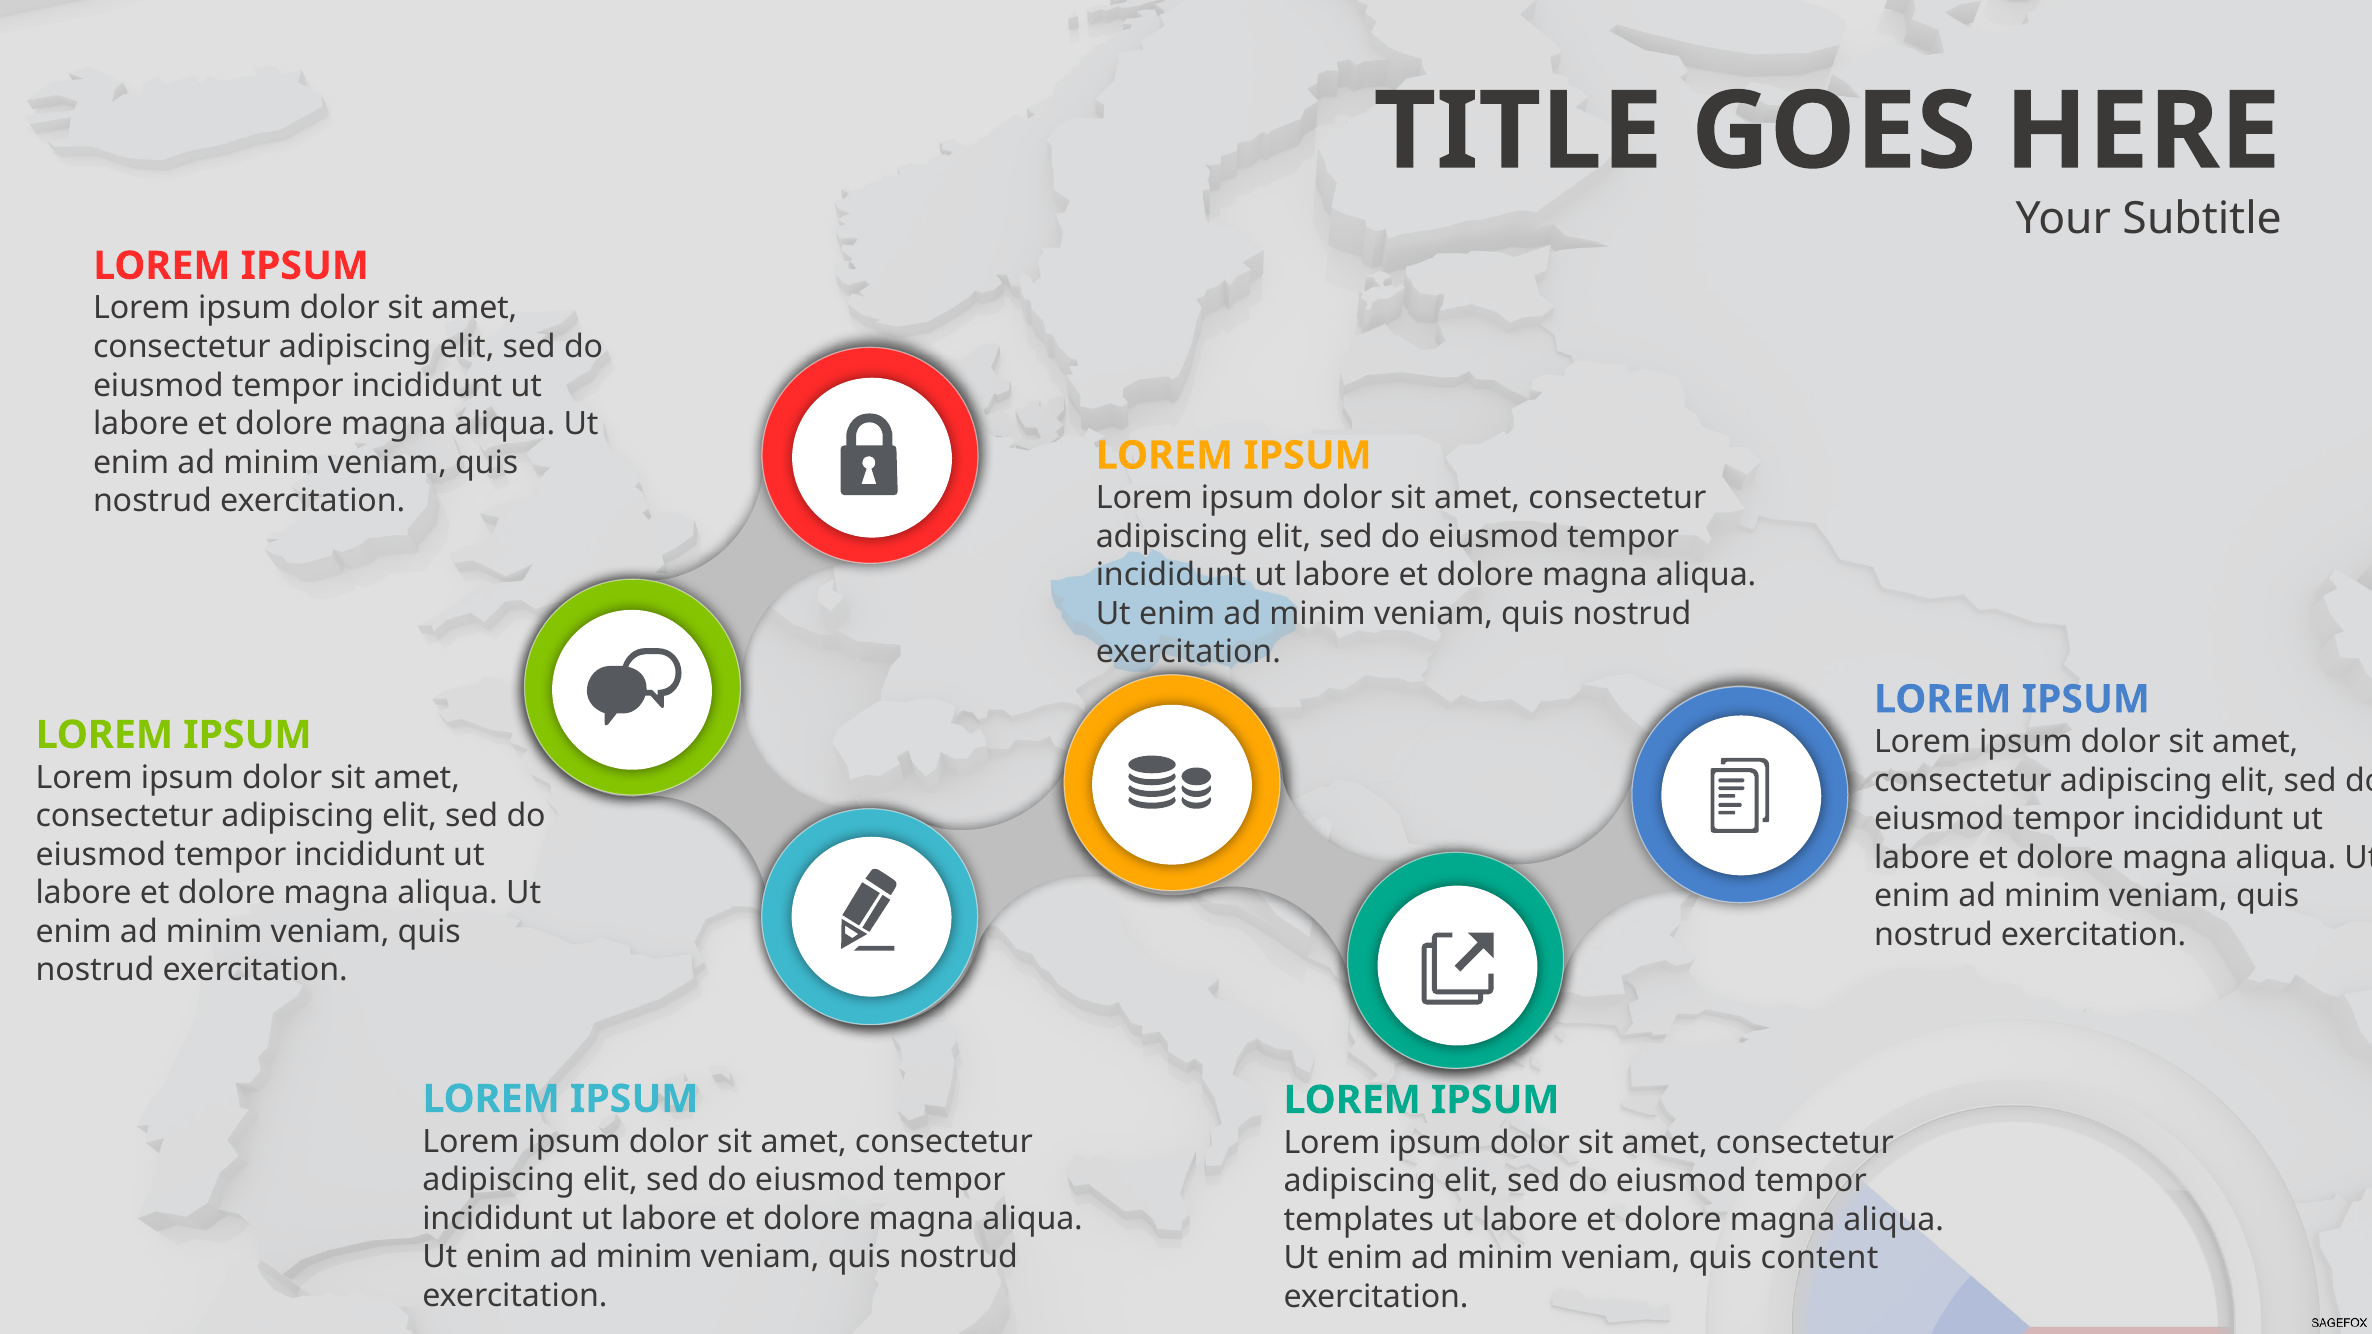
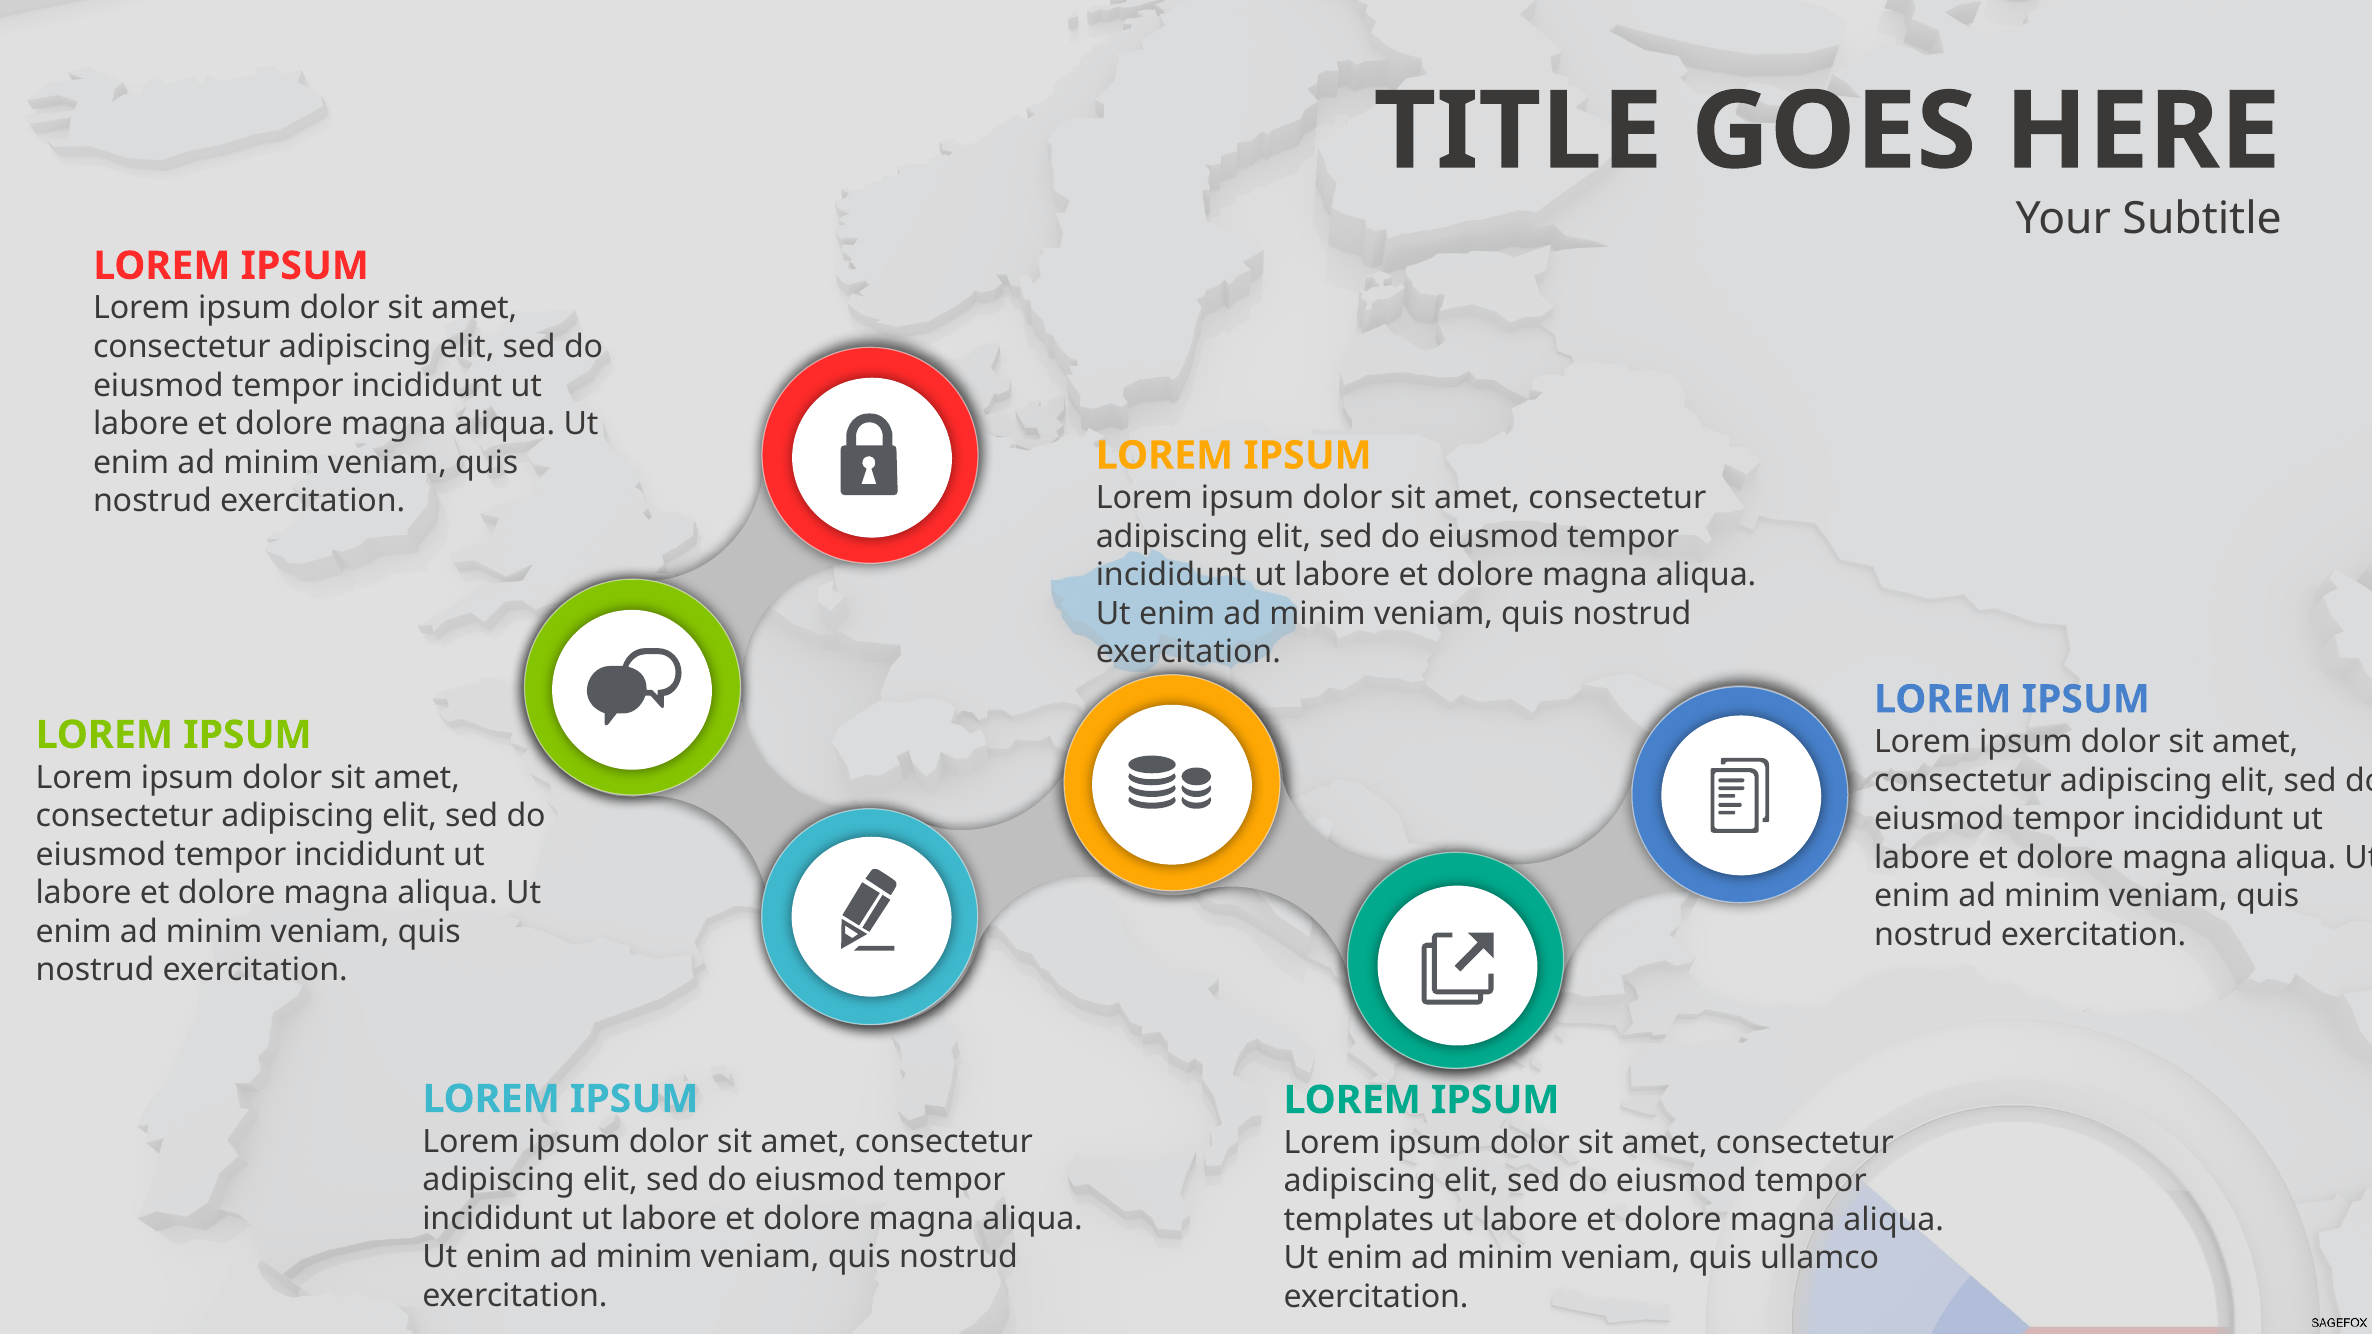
content: content -> ullamco (1820, 1258)
